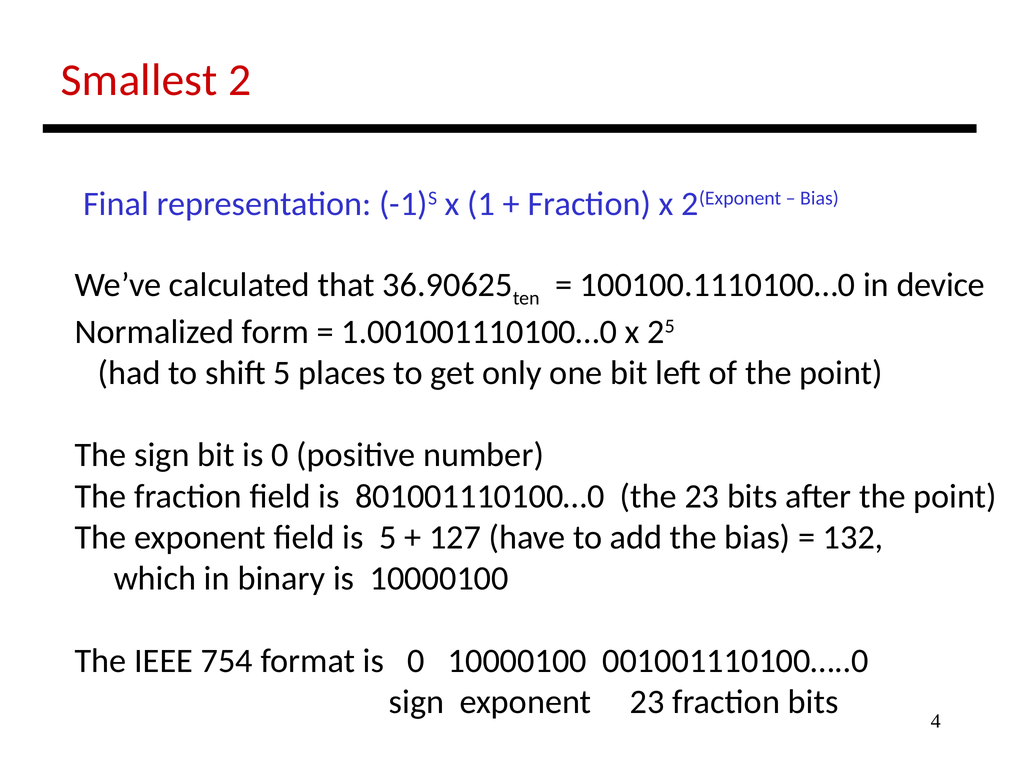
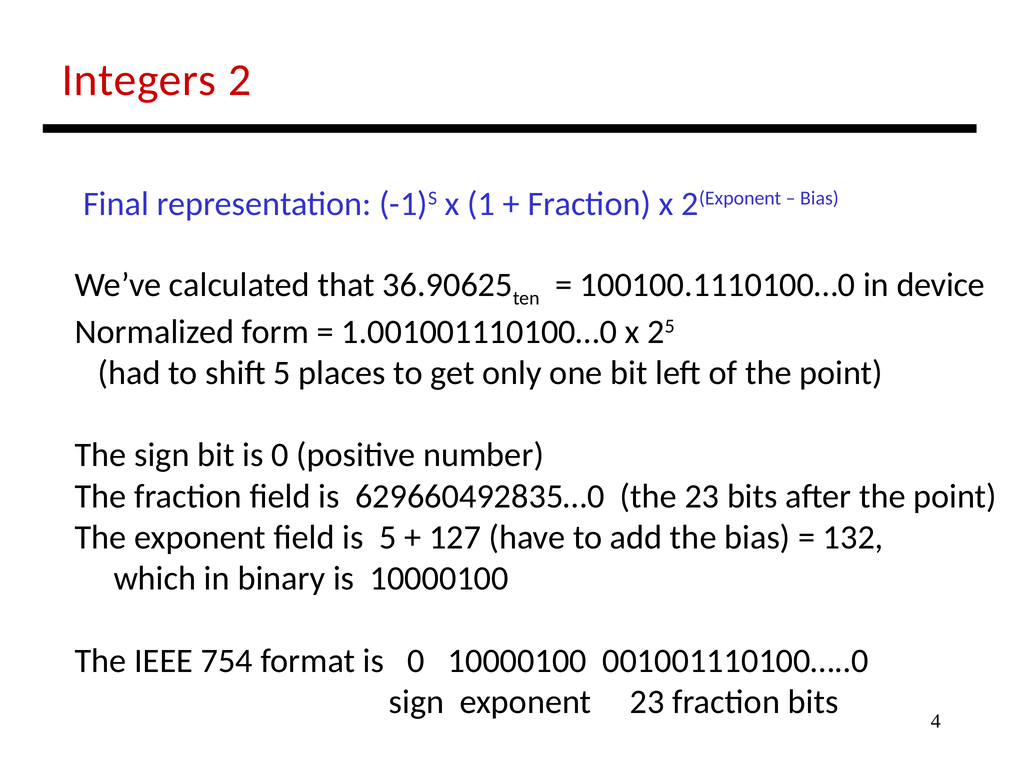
Smallest: Smallest -> Integers (139, 80)
801001110100…0: 801001110100…0 -> 629660492835…0 (480, 496)
